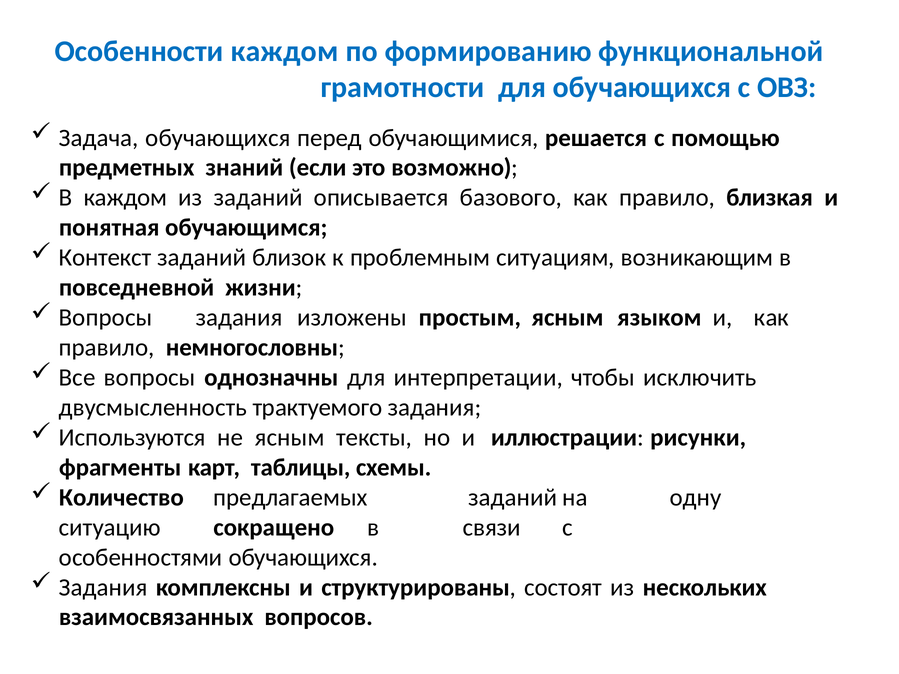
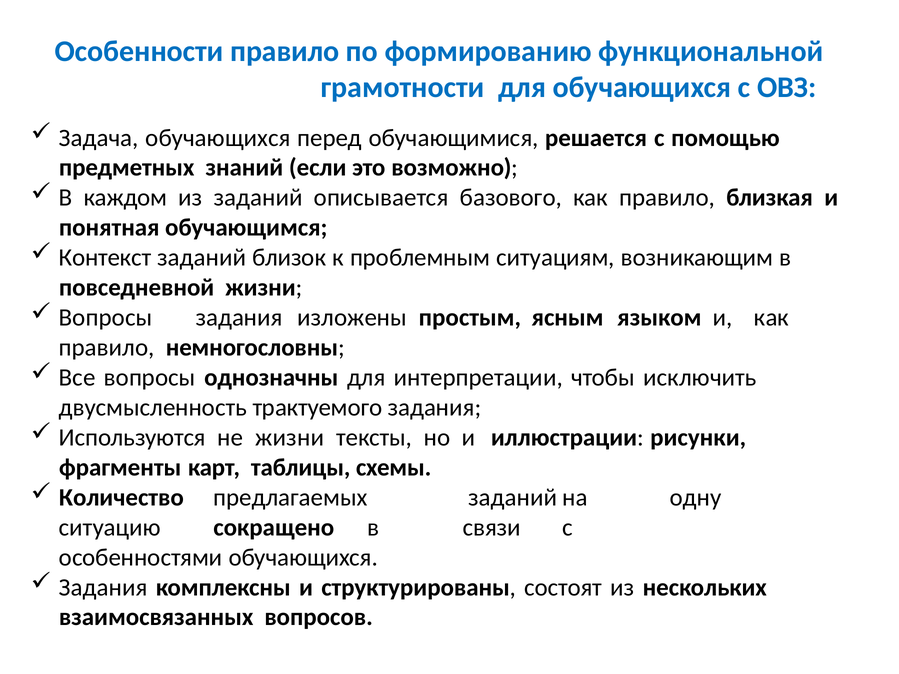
Особенности каждом: каждом -> правило (285, 51)
не ясным: ясным -> жизни (290, 438)
